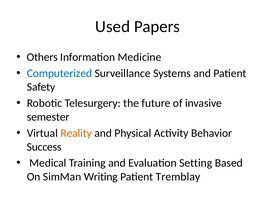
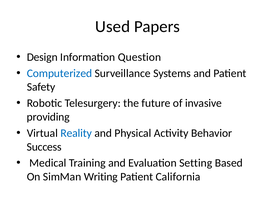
Others: Others -> Design (42, 57)
Medicine: Medicine -> Question (139, 57)
semester: semester -> providing (48, 117)
Reality colour: orange -> blue (76, 133)
Tremblay: Tremblay -> California (178, 177)
